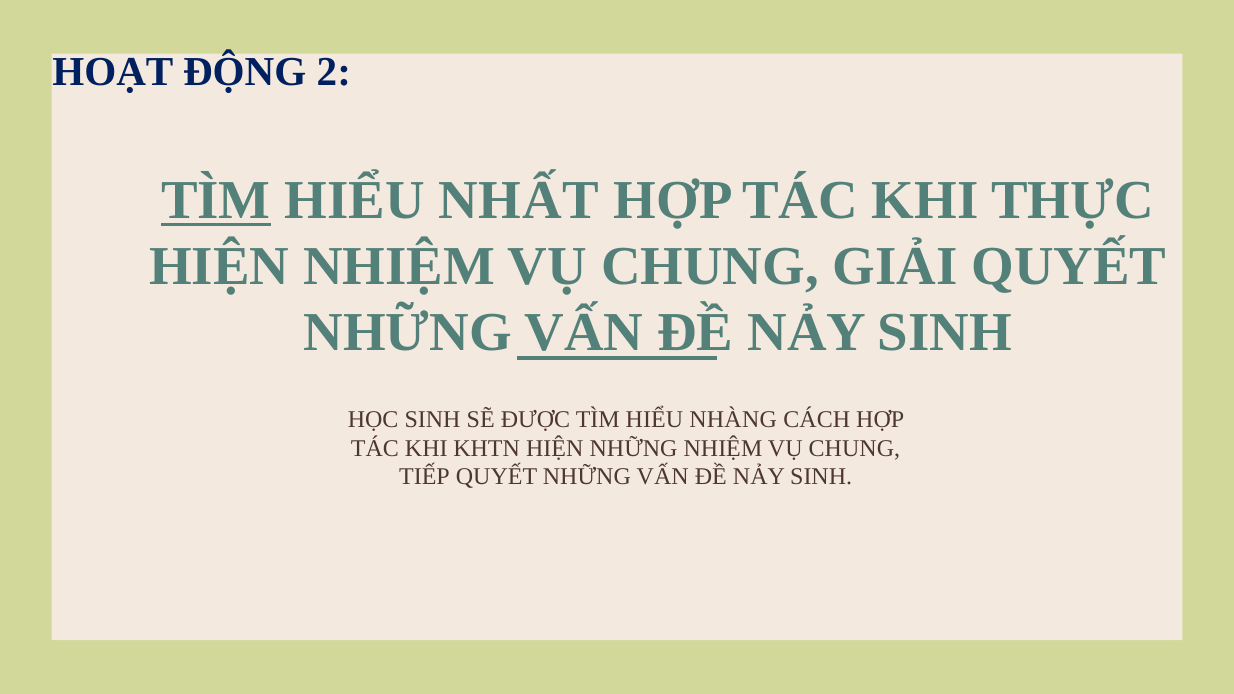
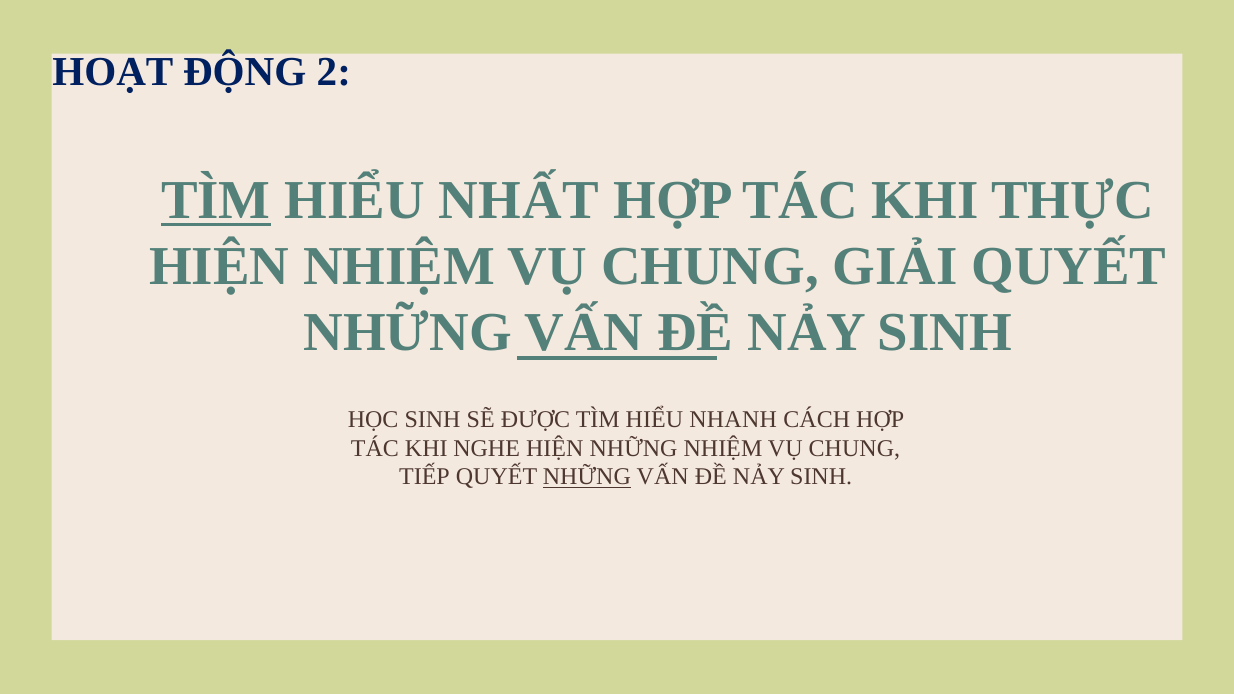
NHÀNG: NHÀNG -> NHANH (733, 419)
KHTN: KHTN -> NGHE (487, 448)
NHỮNG underline: none -> present (587, 477)
